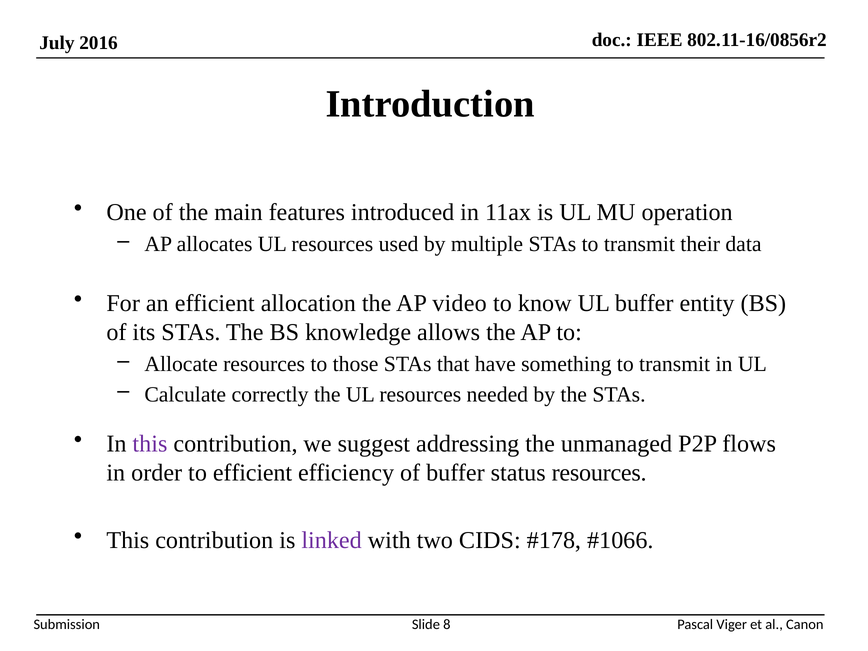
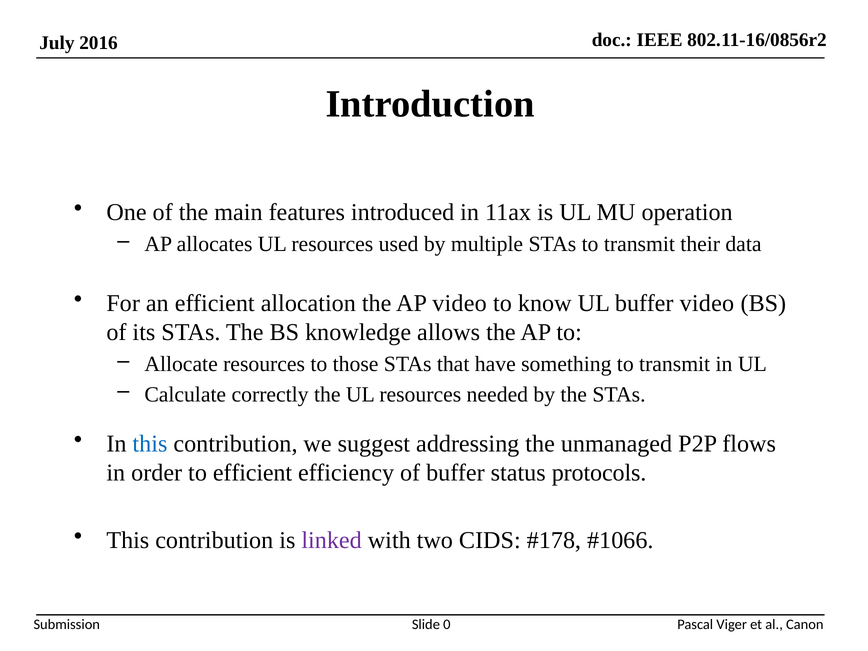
buffer entity: entity -> video (707, 303)
this colour: purple -> blue (150, 444)
status resources: resources -> protocols (599, 473)
8: 8 -> 0 (447, 625)
